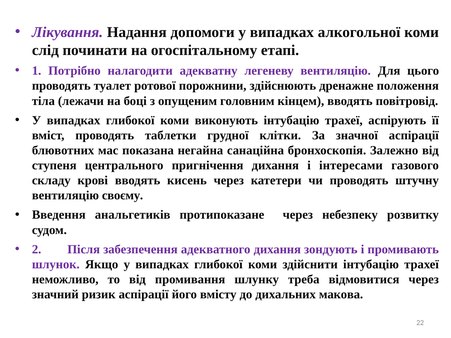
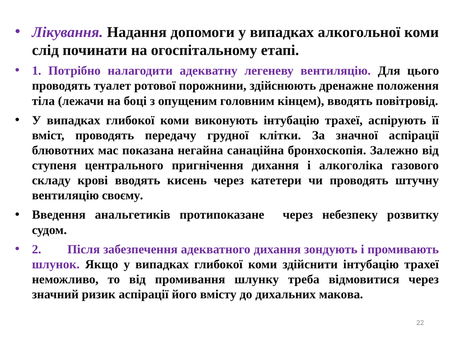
таблетки: таблетки -> передачу (171, 135)
інтересами: інтересами -> алкоголіка (351, 166)
